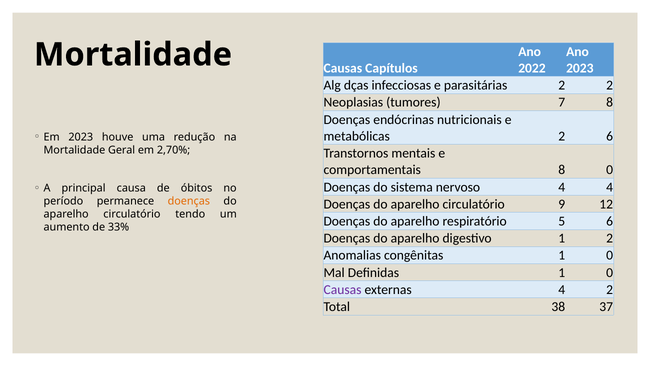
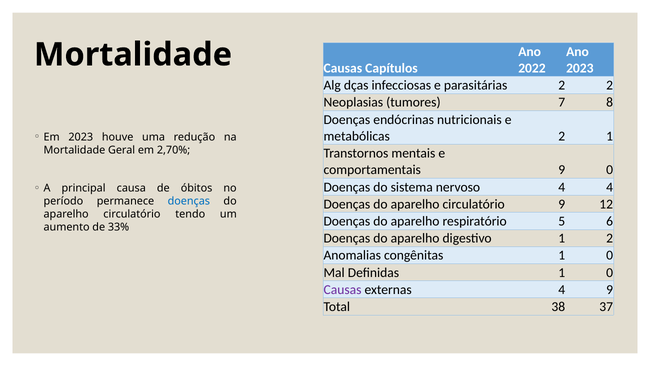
2 6: 6 -> 1 (610, 136)
comportamentais 8: 8 -> 9 (562, 170)
doenças colour: orange -> blue (189, 201)
4 2: 2 -> 9 (610, 289)
